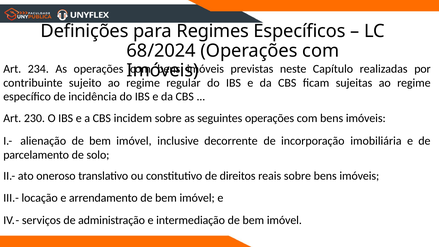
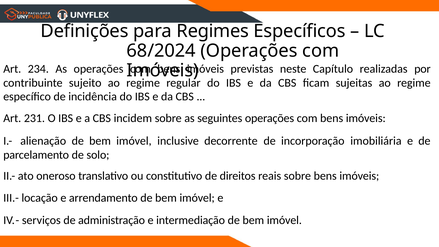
230: 230 -> 231 (34, 118)
